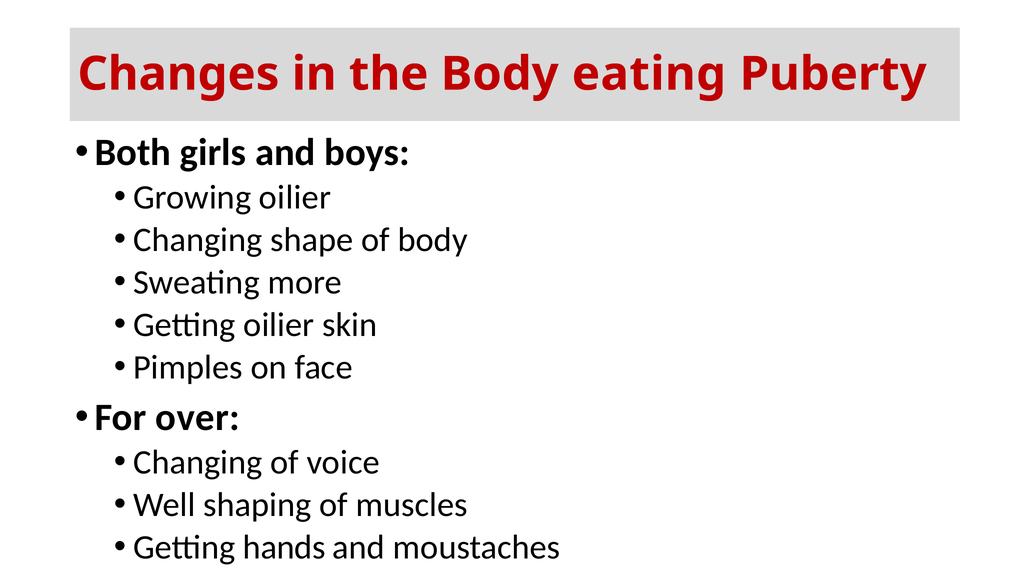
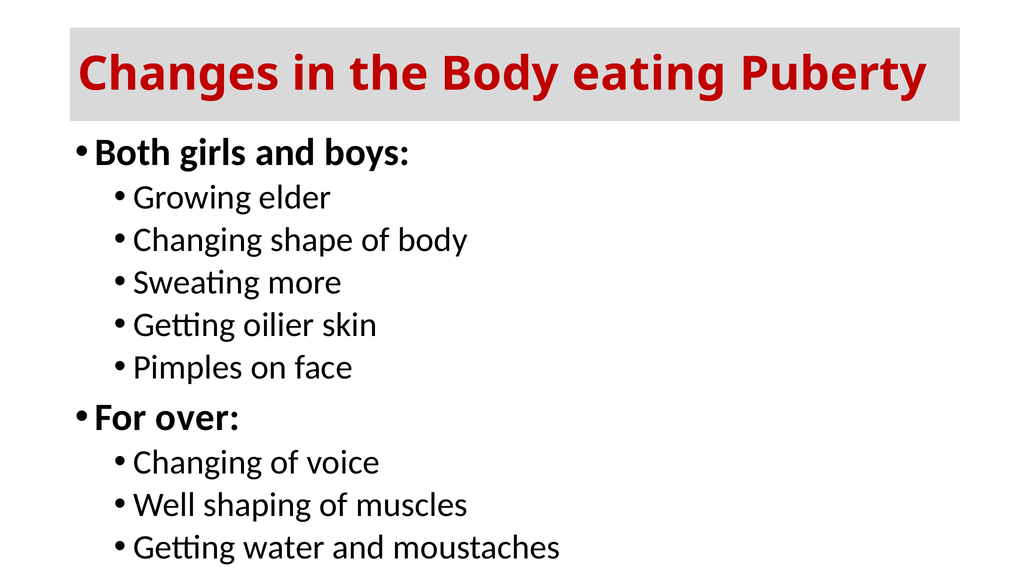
Growing oilier: oilier -> elder (295, 197)
hands: hands -> water (284, 548)
